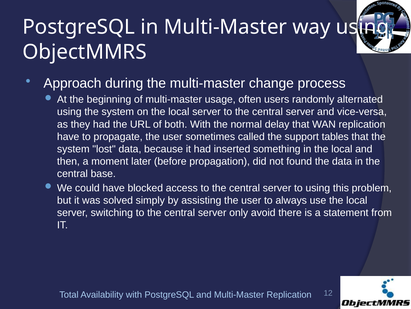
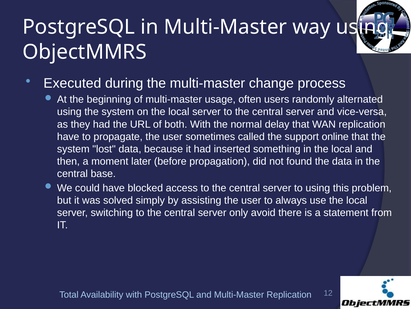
Approach: Approach -> Executed (72, 83)
tables: tables -> online (335, 136)
